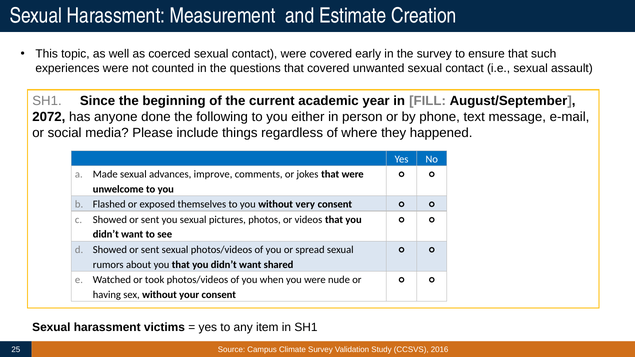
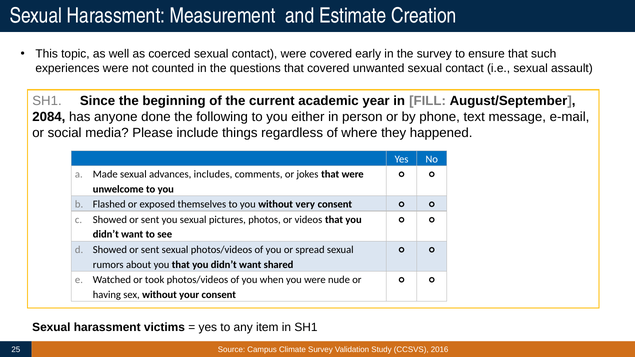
2072: 2072 -> 2084 (49, 117)
improve: improve -> includes (213, 174)
